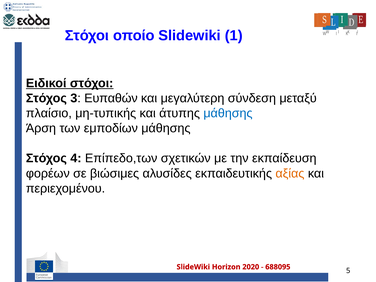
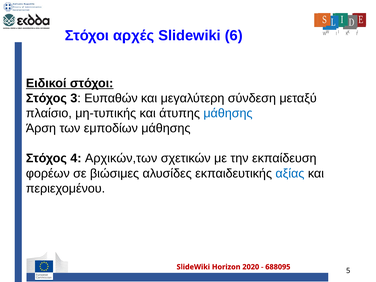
οποίο: οποίο -> αρχές (134, 36)
1: 1 -> 6 (234, 36)
Επίπεδο,των: Επίπεδο,των -> Αρχικών,των (121, 158)
αξίας colour: orange -> blue (290, 173)
